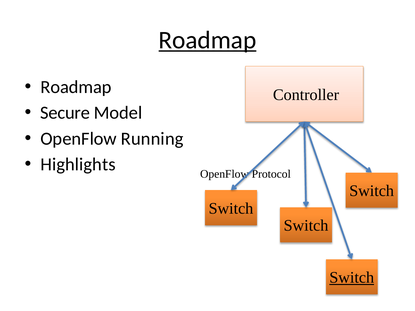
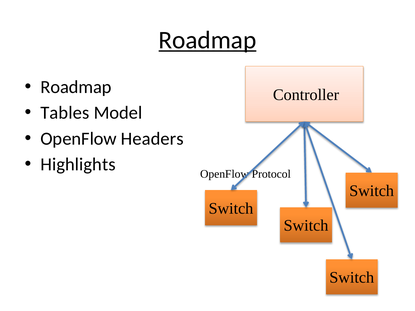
Secure: Secure -> Tables (65, 113)
Running: Running -> Headers (152, 139)
Switch underline: present -> none (352, 278)
